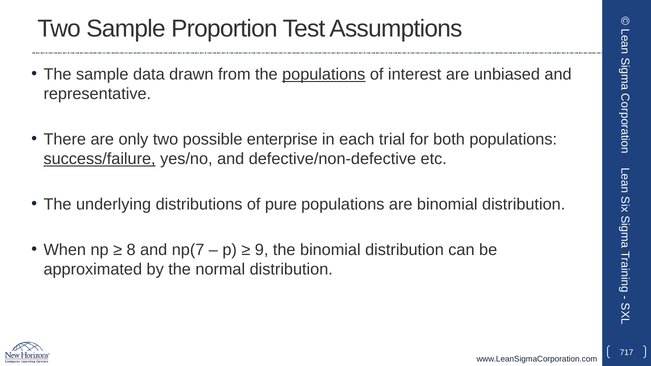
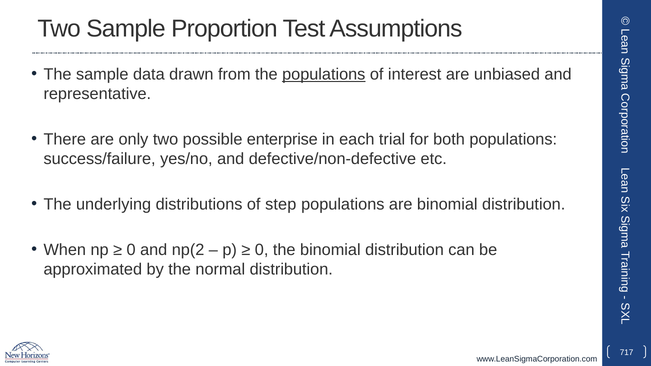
success/failure underline: present -> none (100, 159)
pure: pure -> step (281, 205)
8: 8 -> 0 (131, 250)
np(7: np(7 -> np(2 (188, 250)
9: 9 -> 0 (262, 250)
